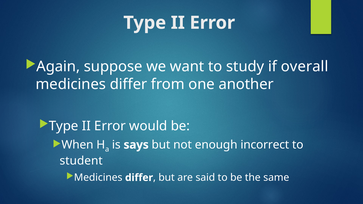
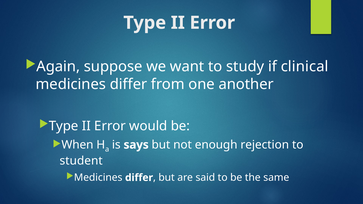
overall: overall -> clinical (305, 67)
incorrect: incorrect -> rejection (265, 145)
